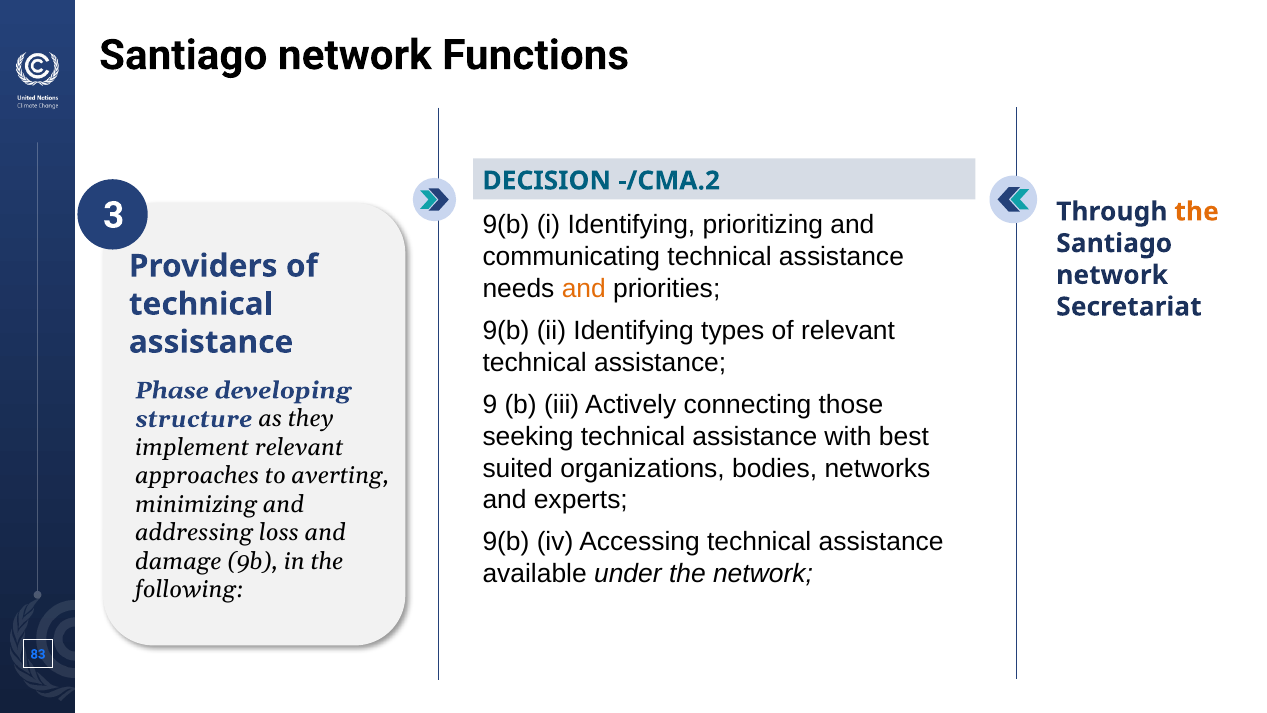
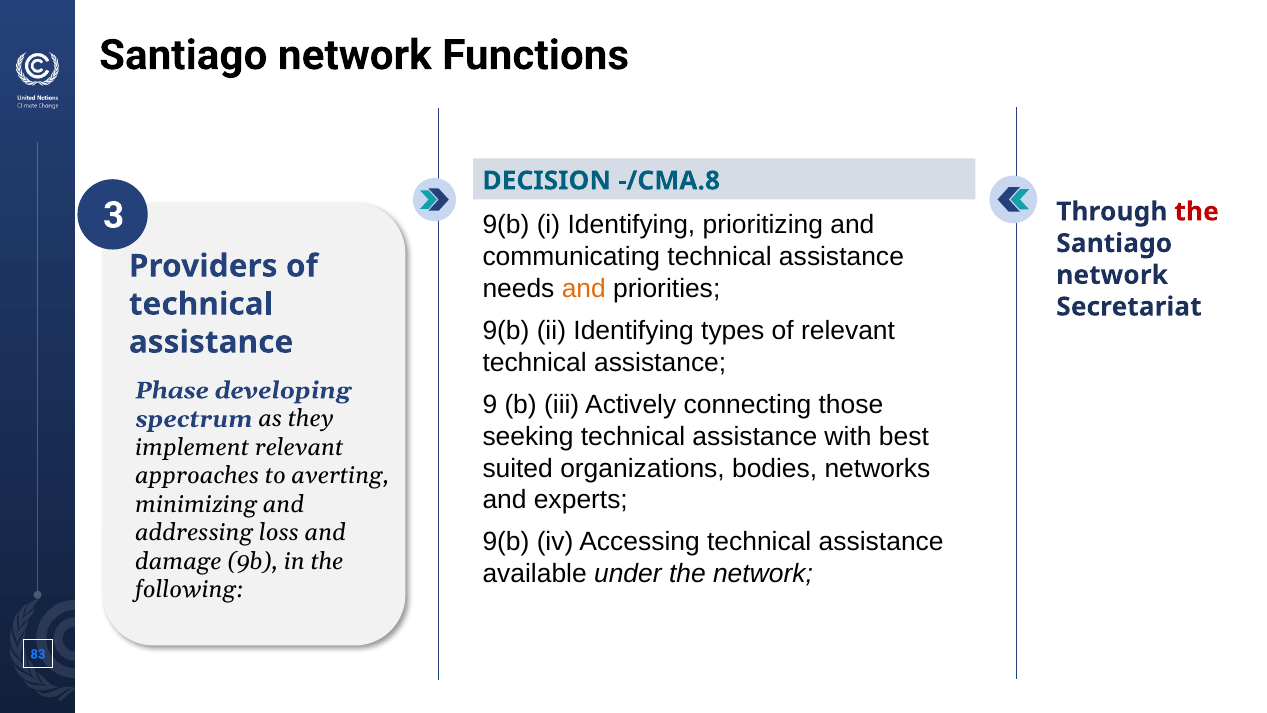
-/CMA.2: -/CMA.2 -> -/CMA.8 (669, 181)
the colour: orange -> red (1197, 212)
structure: structure -> spectrum (194, 419)
